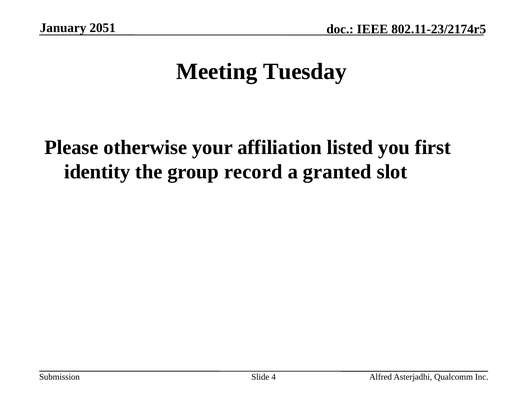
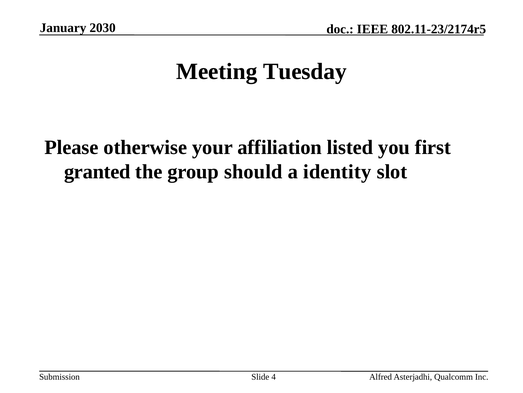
2051: 2051 -> 2030 (103, 28)
identity: identity -> granted (97, 171)
record: record -> should (253, 171)
granted: granted -> identity (337, 171)
